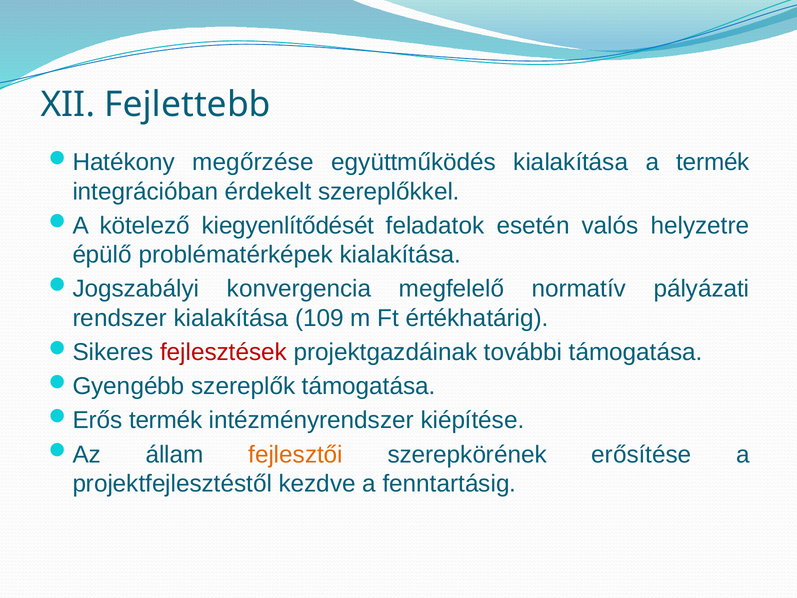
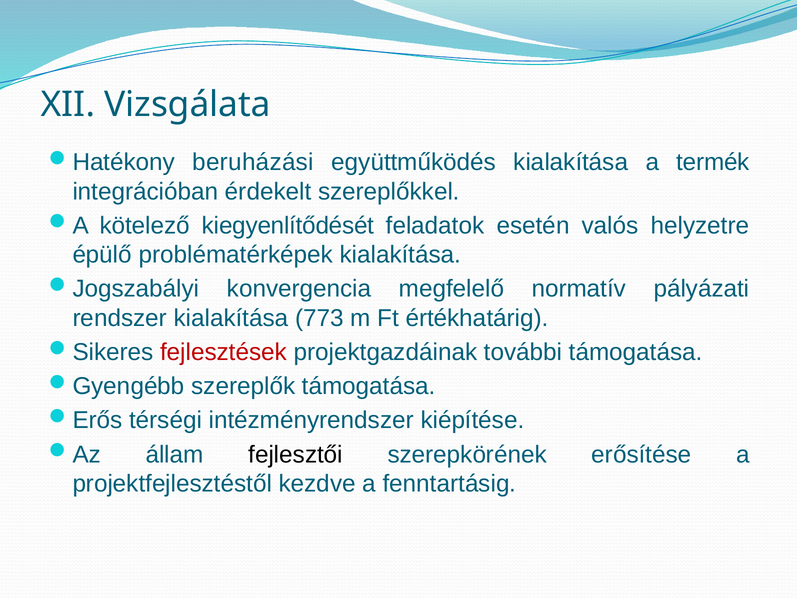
Fejlettebb: Fejlettebb -> Vizsgálata (188, 105)
megőrzése: megőrzése -> beruházási (253, 162)
109: 109 -> 773 (319, 318)
termék: termék -> térségi (166, 420)
fejlesztői colour: orange -> black (296, 454)
